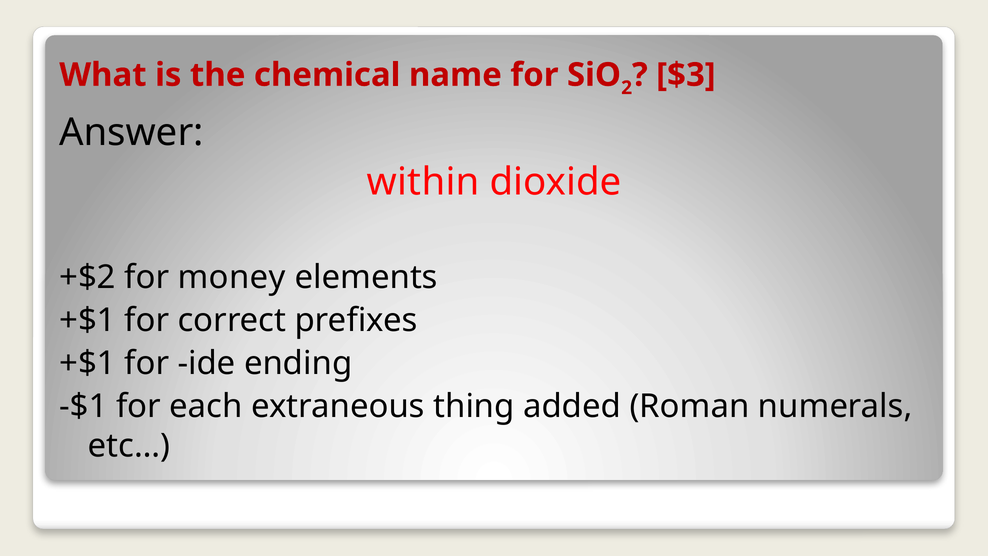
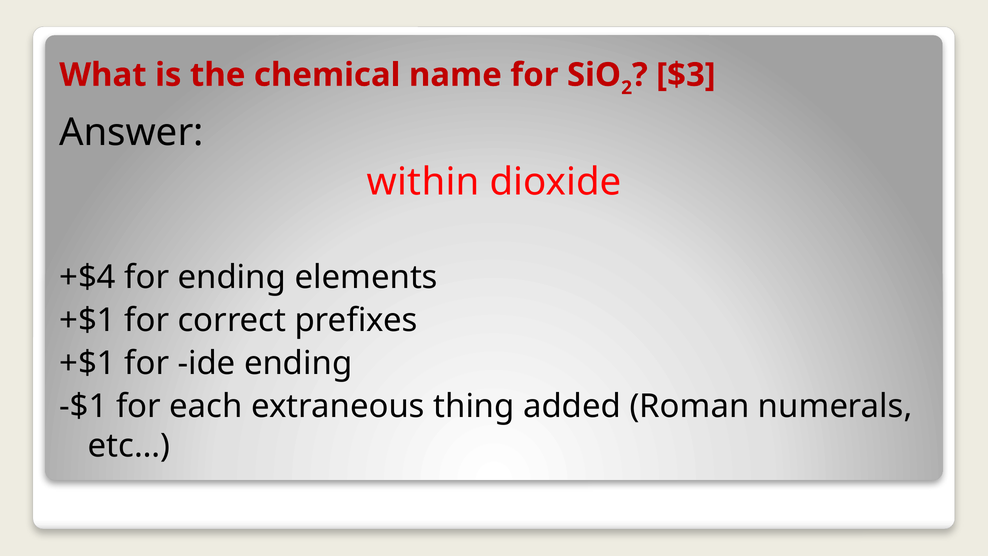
+$2: +$2 -> +$4 (87, 277)
for money: money -> ending (232, 277)
